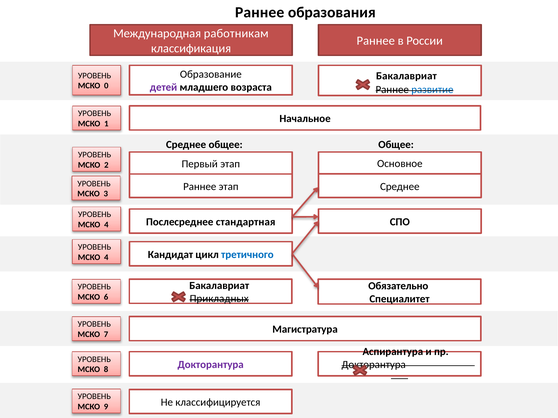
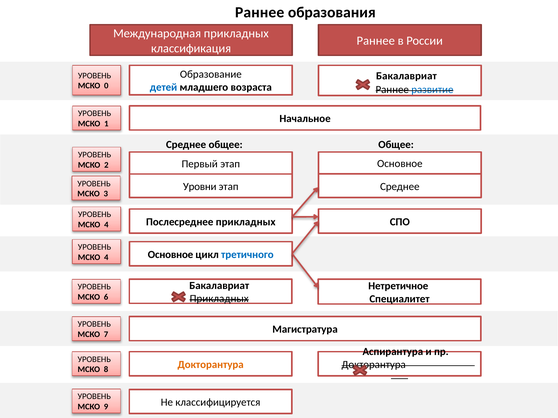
Международная работникам: работникам -> прикладных (236, 33)
детей colour: purple -> blue (164, 87)
Раннее: Раннее -> Уровни (200, 187)
Послесреднее стандартная: стандартная -> прикладных (246, 222)
Кандидат: Кандидат -> Основное (170, 255)
Обязательно: Обязательно -> Нетретичное (398, 286)
Докторантура colour: purple -> orange (211, 365)
